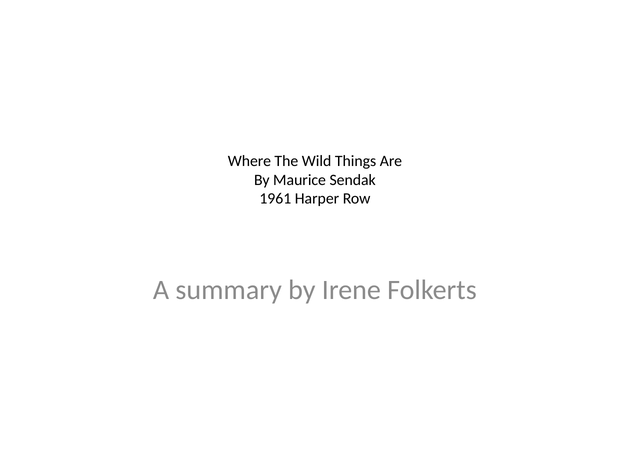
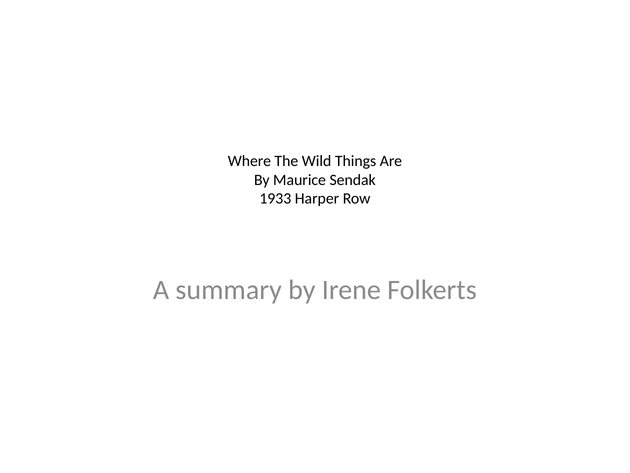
1961: 1961 -> 1933 (275, 199)
